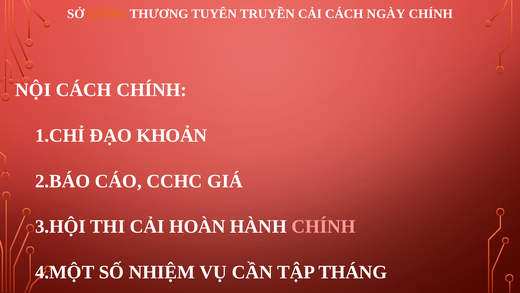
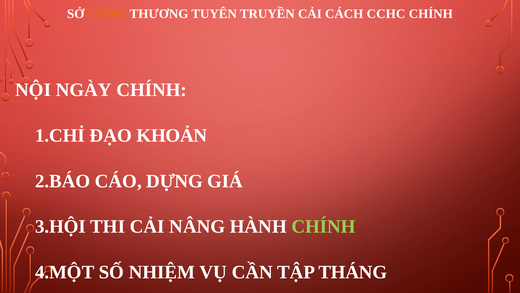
NGÀY: NGÀY -> CCHC (386, 14)
NỘI CÁCH: CÁCH -> NGÀY (84, 90)
CCHC: CCHC -> DỰNG (175, 181)
HOÀN: HOÀN -> NÂNG (197, 226)
CHÍNH colour: pink -> light green (324, 226)
